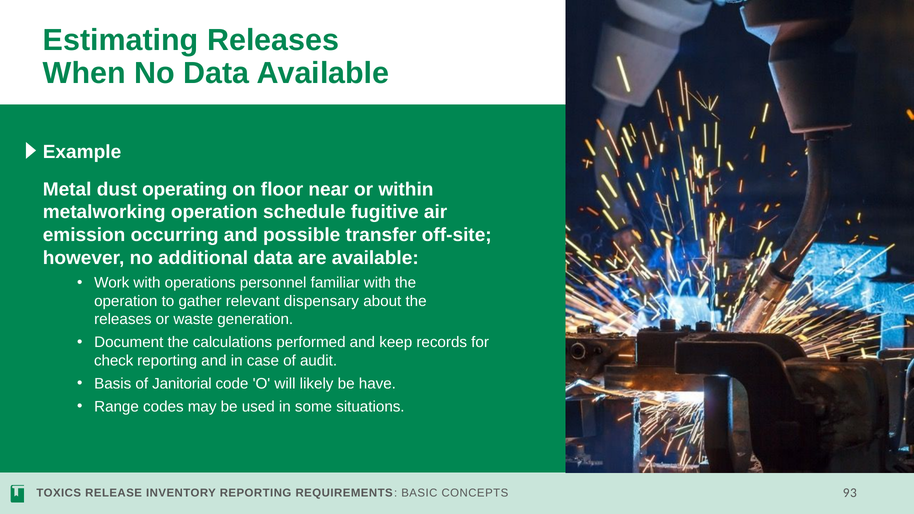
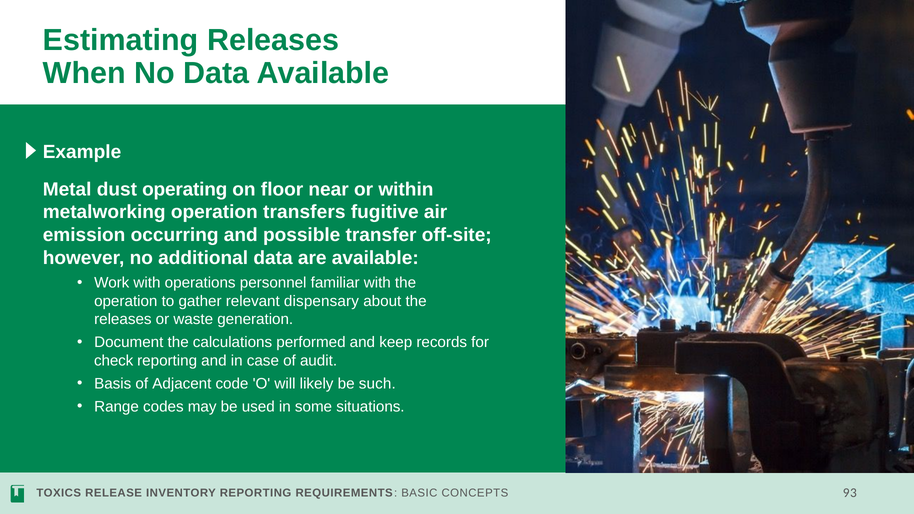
schedule: schedule -> transfers (304, 212)
Janitorial: Janitorial -> Adjacent (182, 384)
have: have -> such (377, 384)
